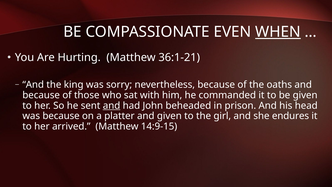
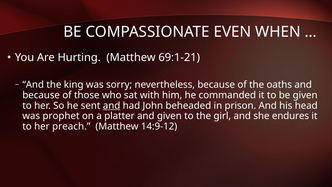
WHEN underline: present -> none (278, 32)
36:1-21: 36:1-21 -> 69:1-21 (179, 57)
was because: because -> prophet (61, 116)
arrived: arrived -> preach (71, 126)
14:9-15: 14:9-15 -> 14:9-12 (159, 126)
